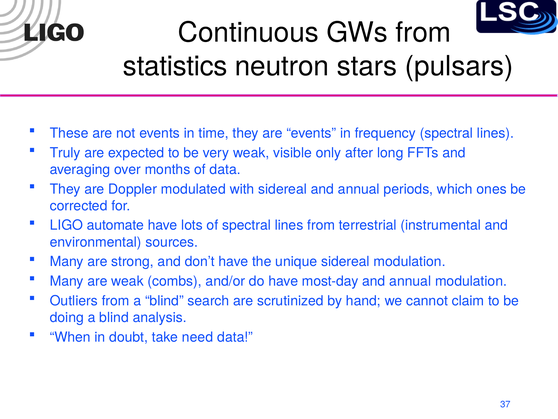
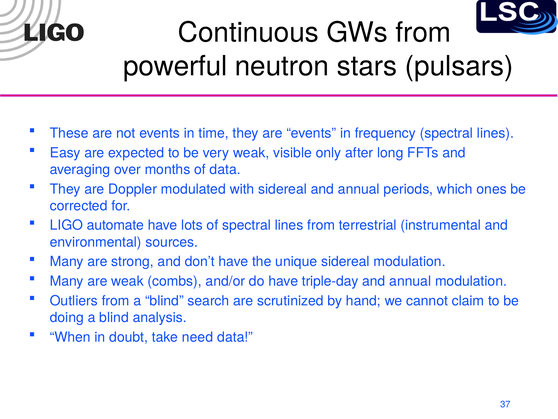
statistics: statistics -> powerful (175, 66)
Truly: Truly -> Easy (65, 153)
most-day: most-day -> triple-day (330, 281)
